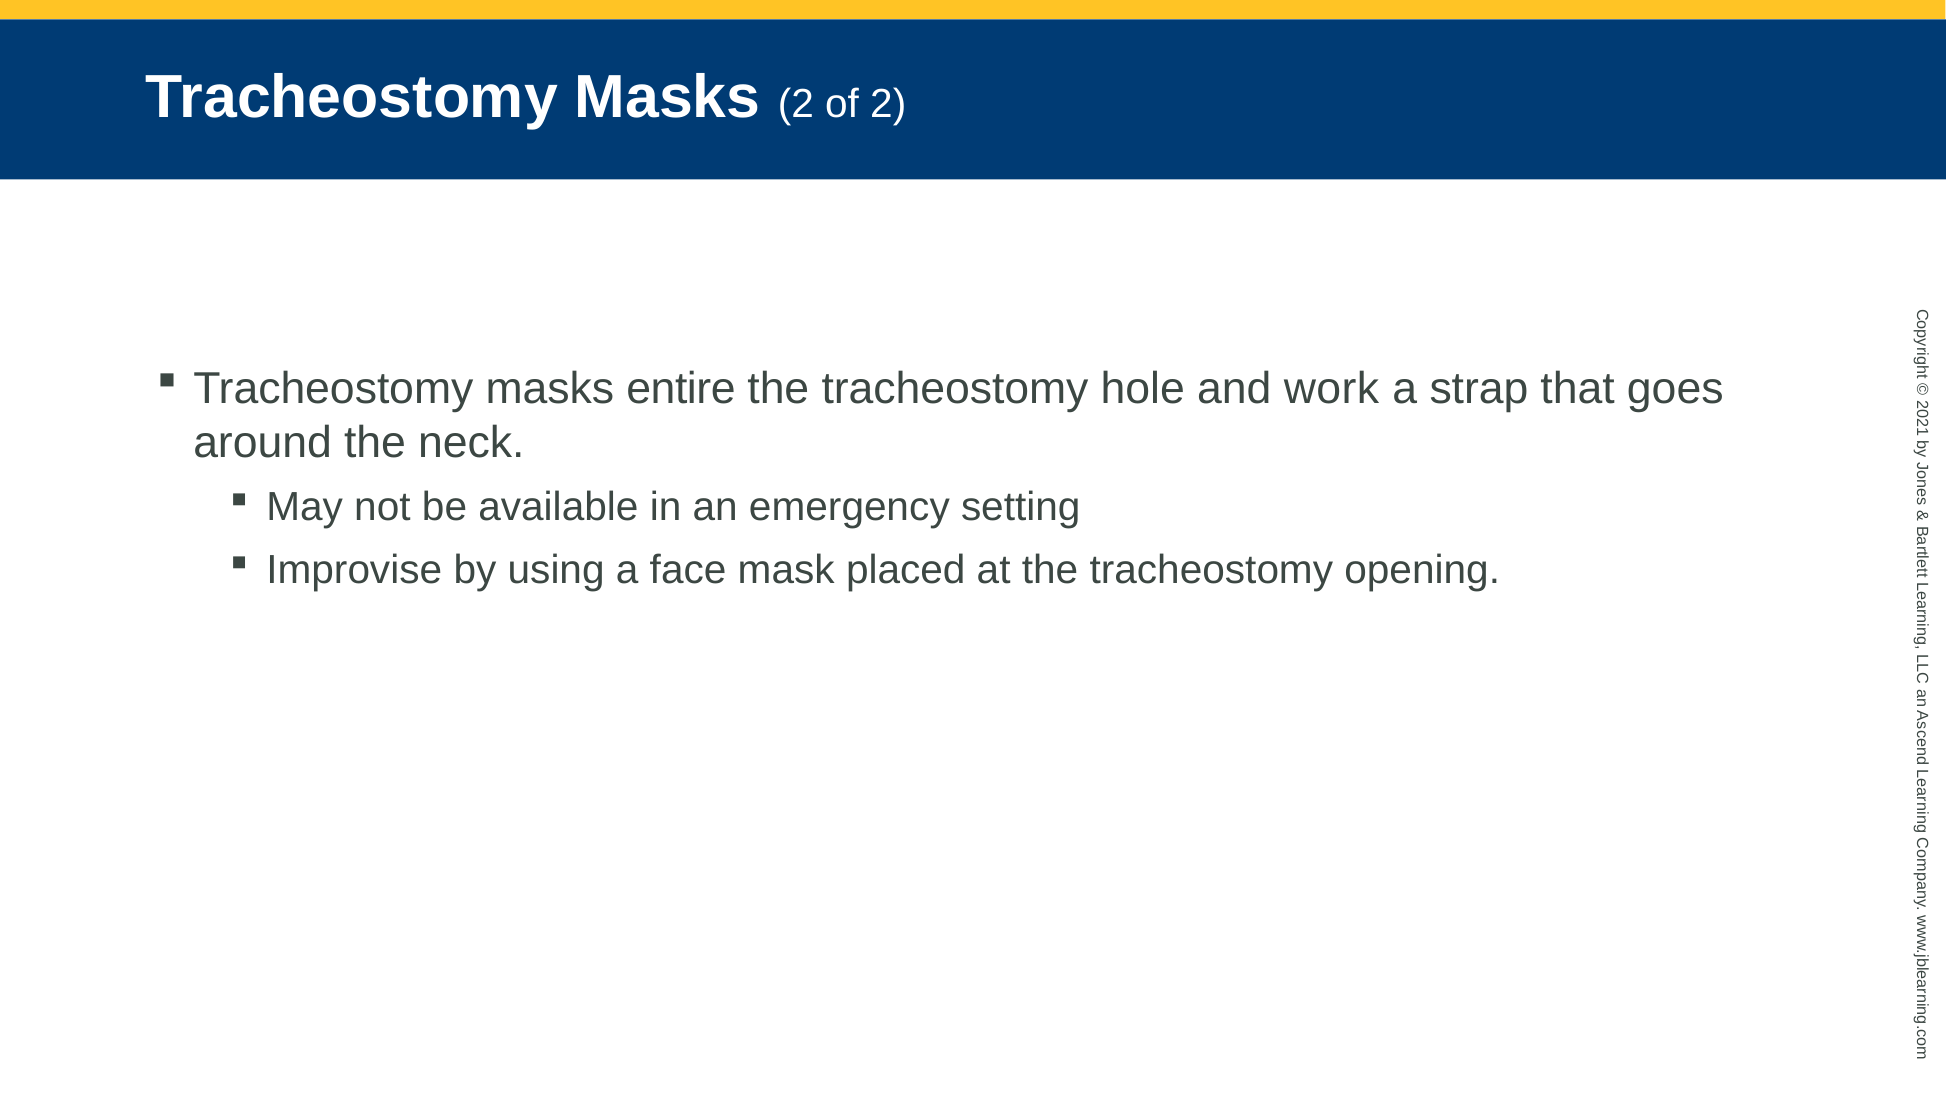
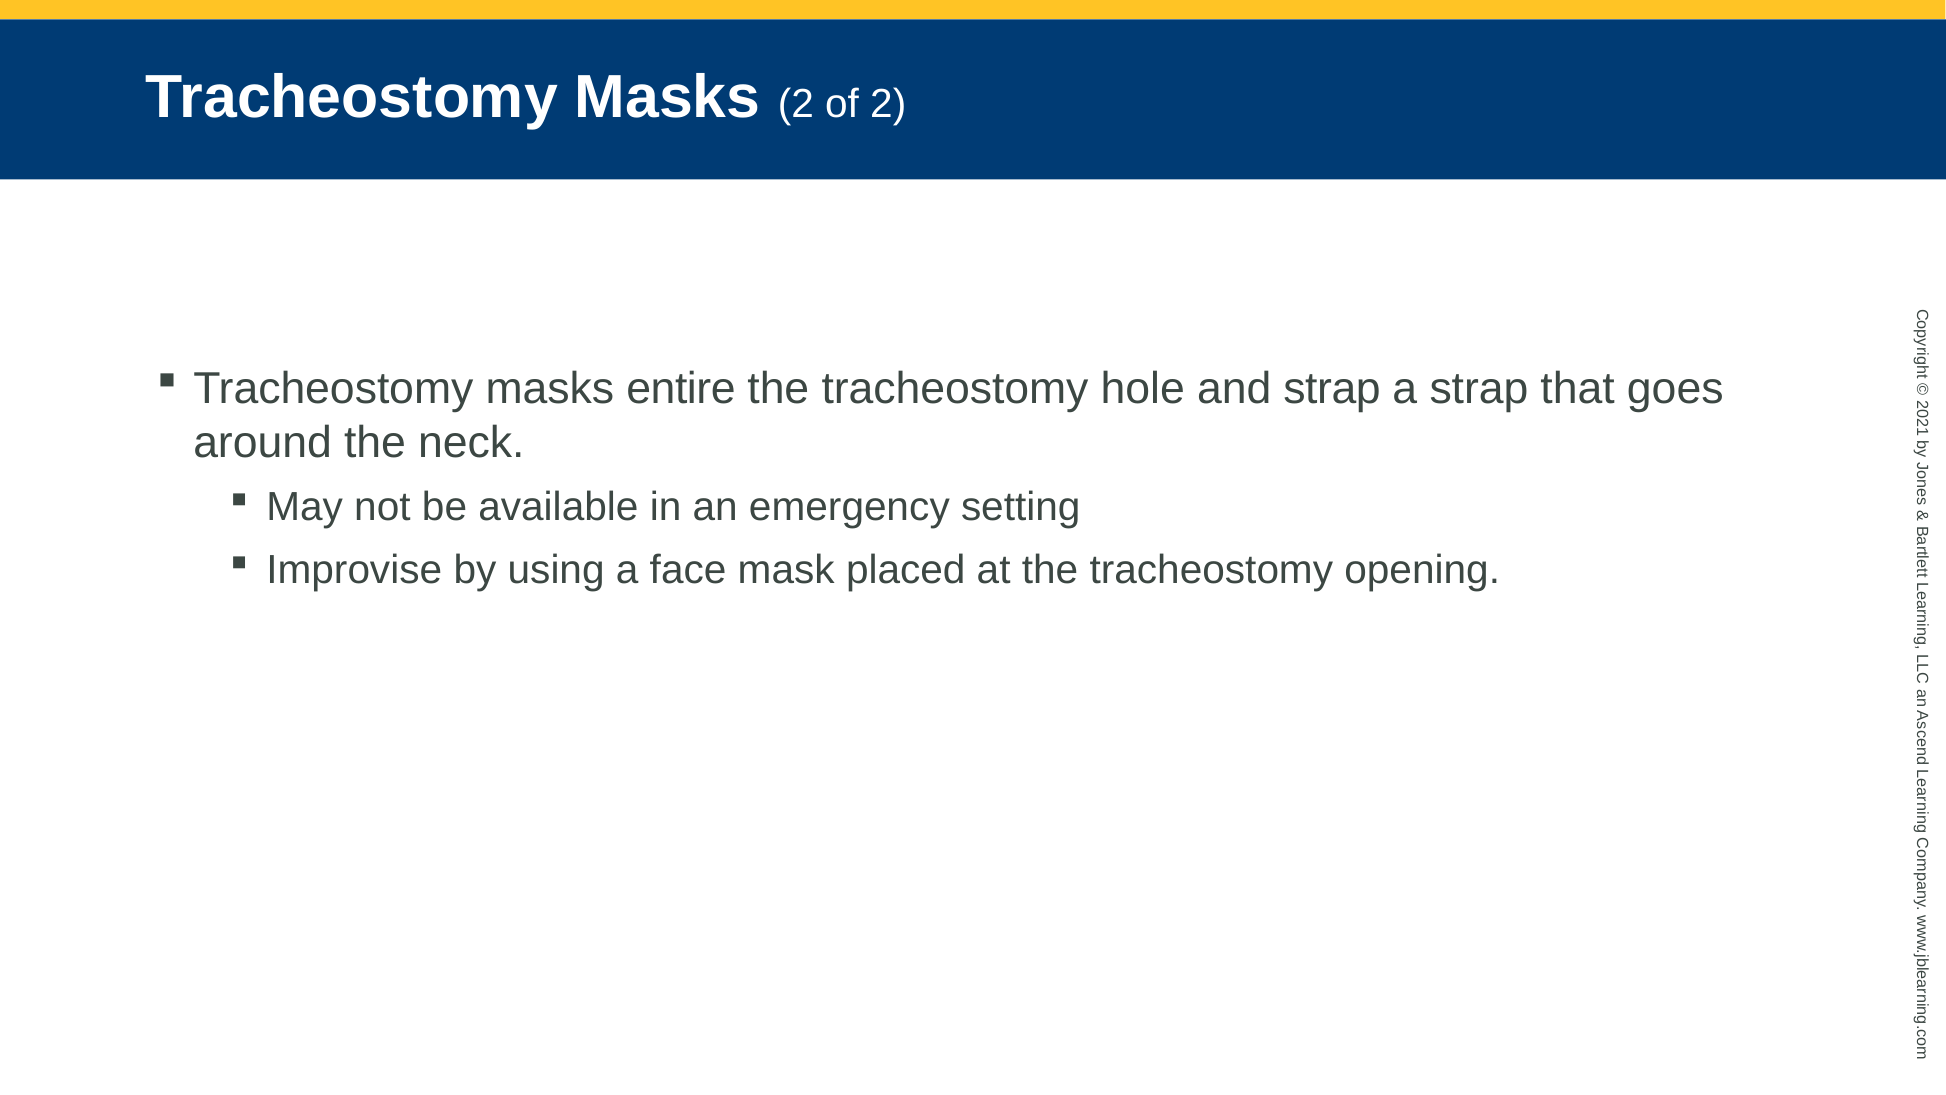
and work: work -> strap (1332, 389)
